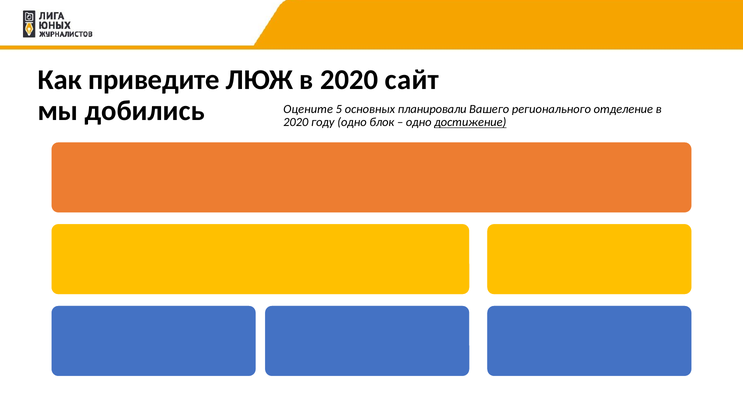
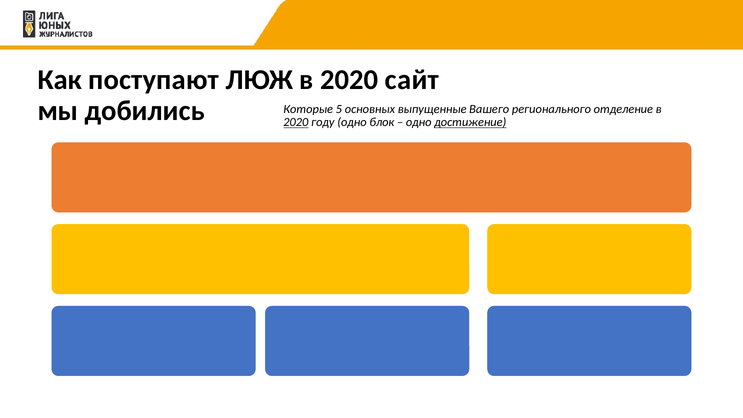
приведите: приведите -> поступают (154, 80)
Оцените: Оцените -> Которые (308, 109)
планировали: планировали -> выпущенные (432, 109)
2020 underline: none -> present (296, 122)
